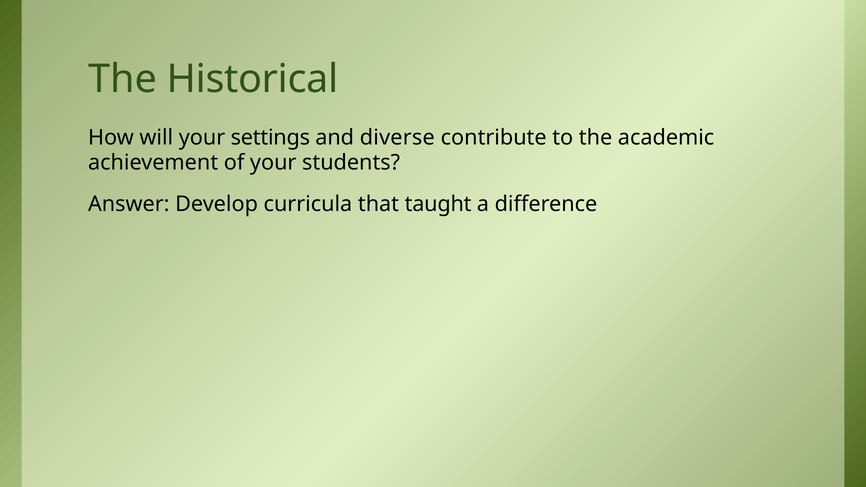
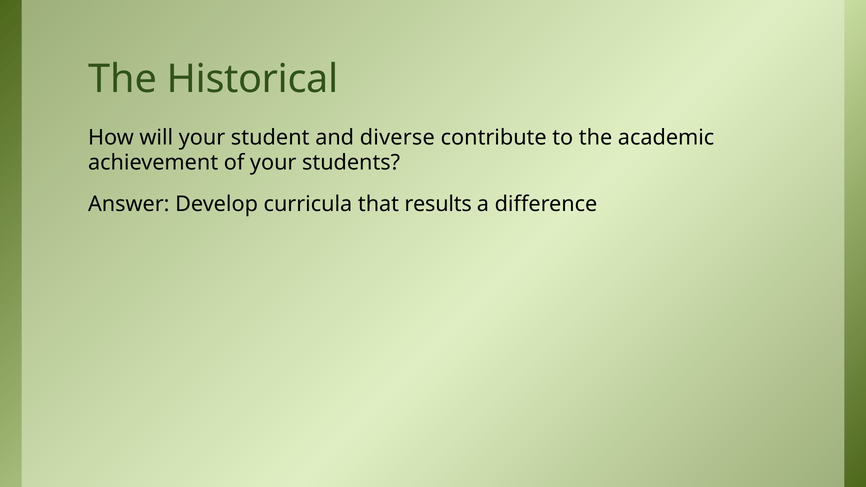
settings: settings -> student (270, 138)
taught: taught -> results (438, 204)
